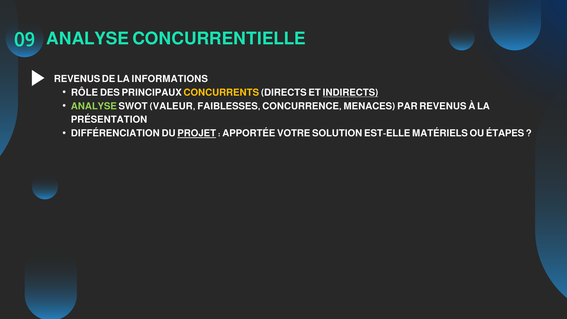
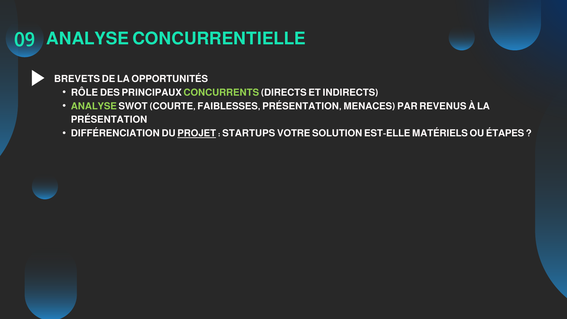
REVENUS: REVENUS -> BREVETS (77, 79)
INFORMATIONS: INFORMATIONS -> OPPORTUNITÉS (170, 79)
CONCURRENTS colour: yellow -> light green (221, 93)
INDIRECTS underline: present -> none (350, 93)
VALEUR: VALEUR -> COURTE (173, 106)
FAIBLESSES CONCURRENCE: CONCURRENCE -> PRÉSENTATION (302, 106)
APPORTÉE: APPORTÉE -> STARTUPS (249, 133)
